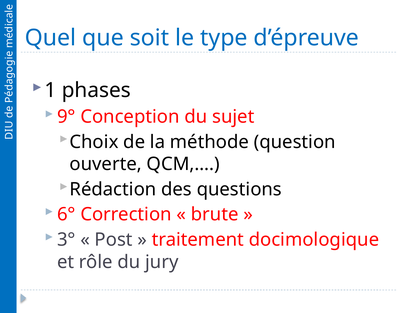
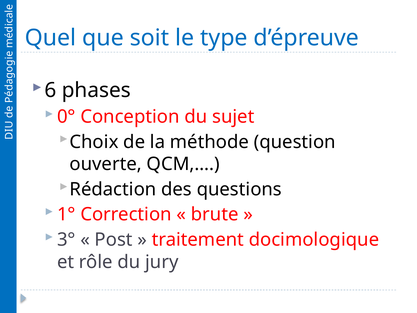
1: 1 -> 6 (50, 90)
9°: 9° -> 0° (66, 117)
6°: 6° -> 1° (66, 214)
